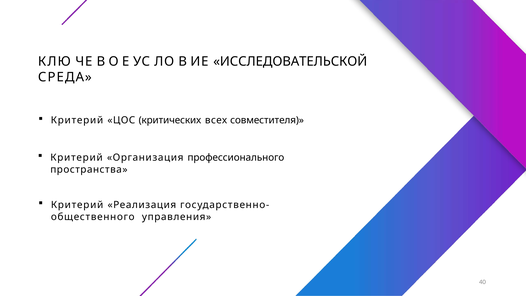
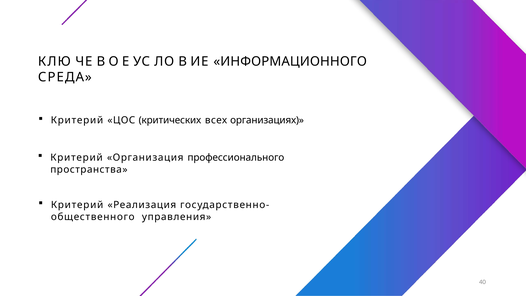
ИССЛЕДОВАТЕЛЬСКОЙ: ИССЛЕДОВАТЕЛЬСКОЙ -> ИНФОРМАЦИОННОГО (290, 61)
совместителя: совместителя -> организациях (267, 120)
